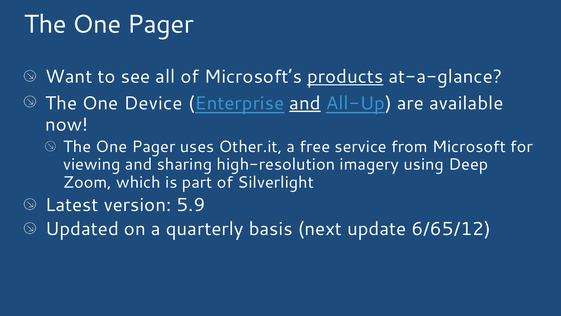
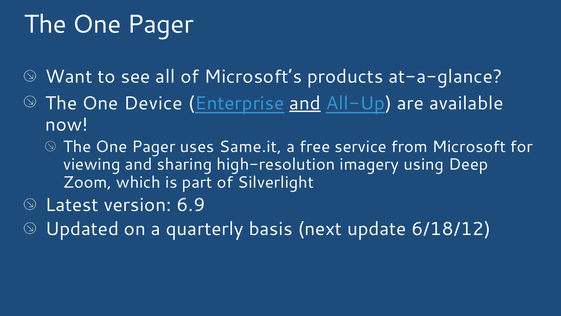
products underline: present -> none (345, 77)
Other.it: Other.it -> Same.it (250, 147)
5.9: 5.9 -> 6.9 (191, 205)
6/65/12: 6/65/12 -> 6/18/12 (451, 229)
